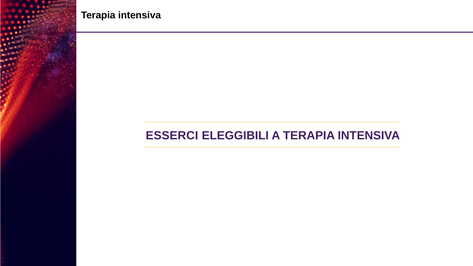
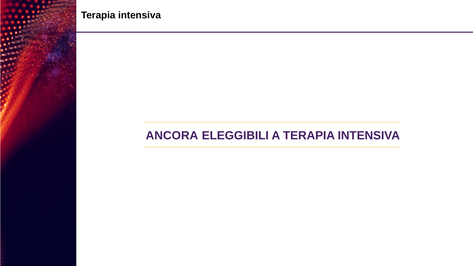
ESSERCI: ESSERCI -> ANCORA (172, 136)
